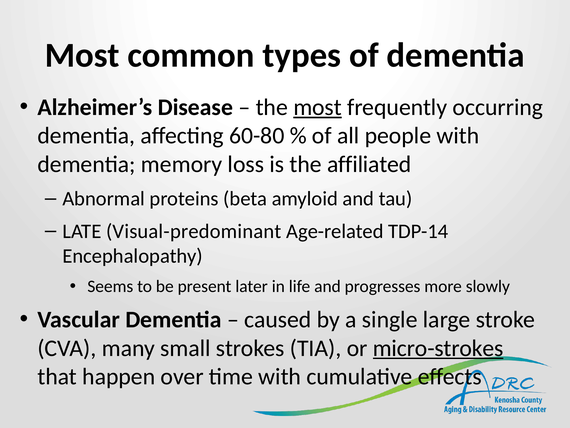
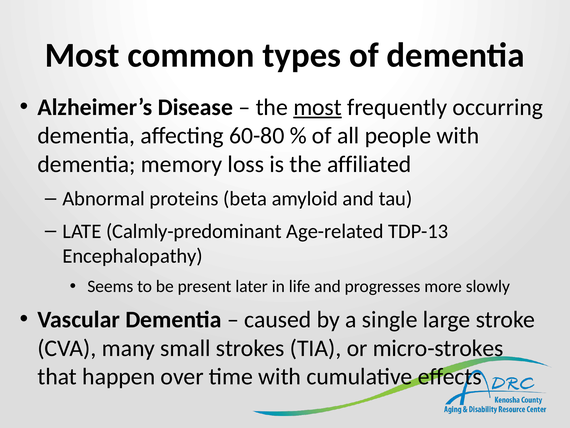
Visual-predominant: Visual-predominant -> Calmly-predominant (194, 231)
TDP-14: TDP-14 -> TDP-13 (418, 231)
micro-strokes underline: present -> none (438, 348)
